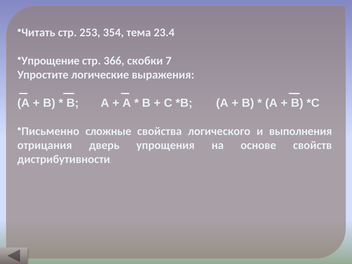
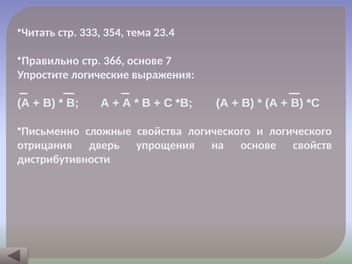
253: 253 -> 333 (90, 33)
Упрощение: Упрощение -> Правильно (50, 61)
366 скобки: скобки -> основе (145, 61)
и выполнения: выполнения -> логического (300, 131)
